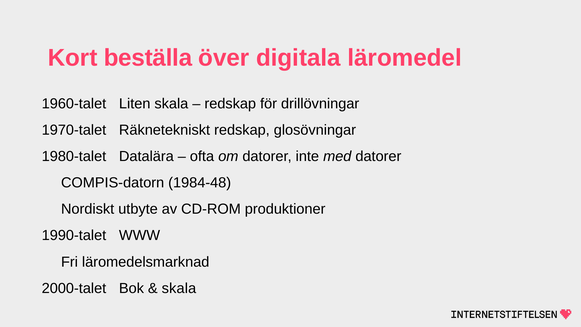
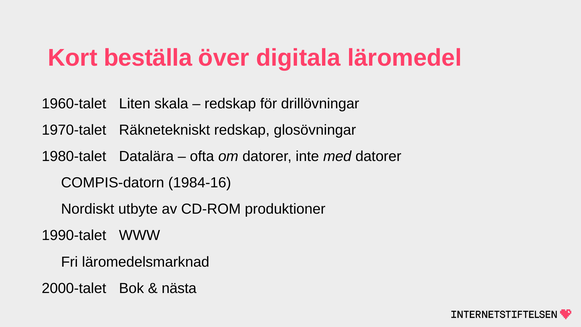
1984-48: 1984-48 -> 1984-16 (200, 183)
skala: skala -> nästa (179, 288)
